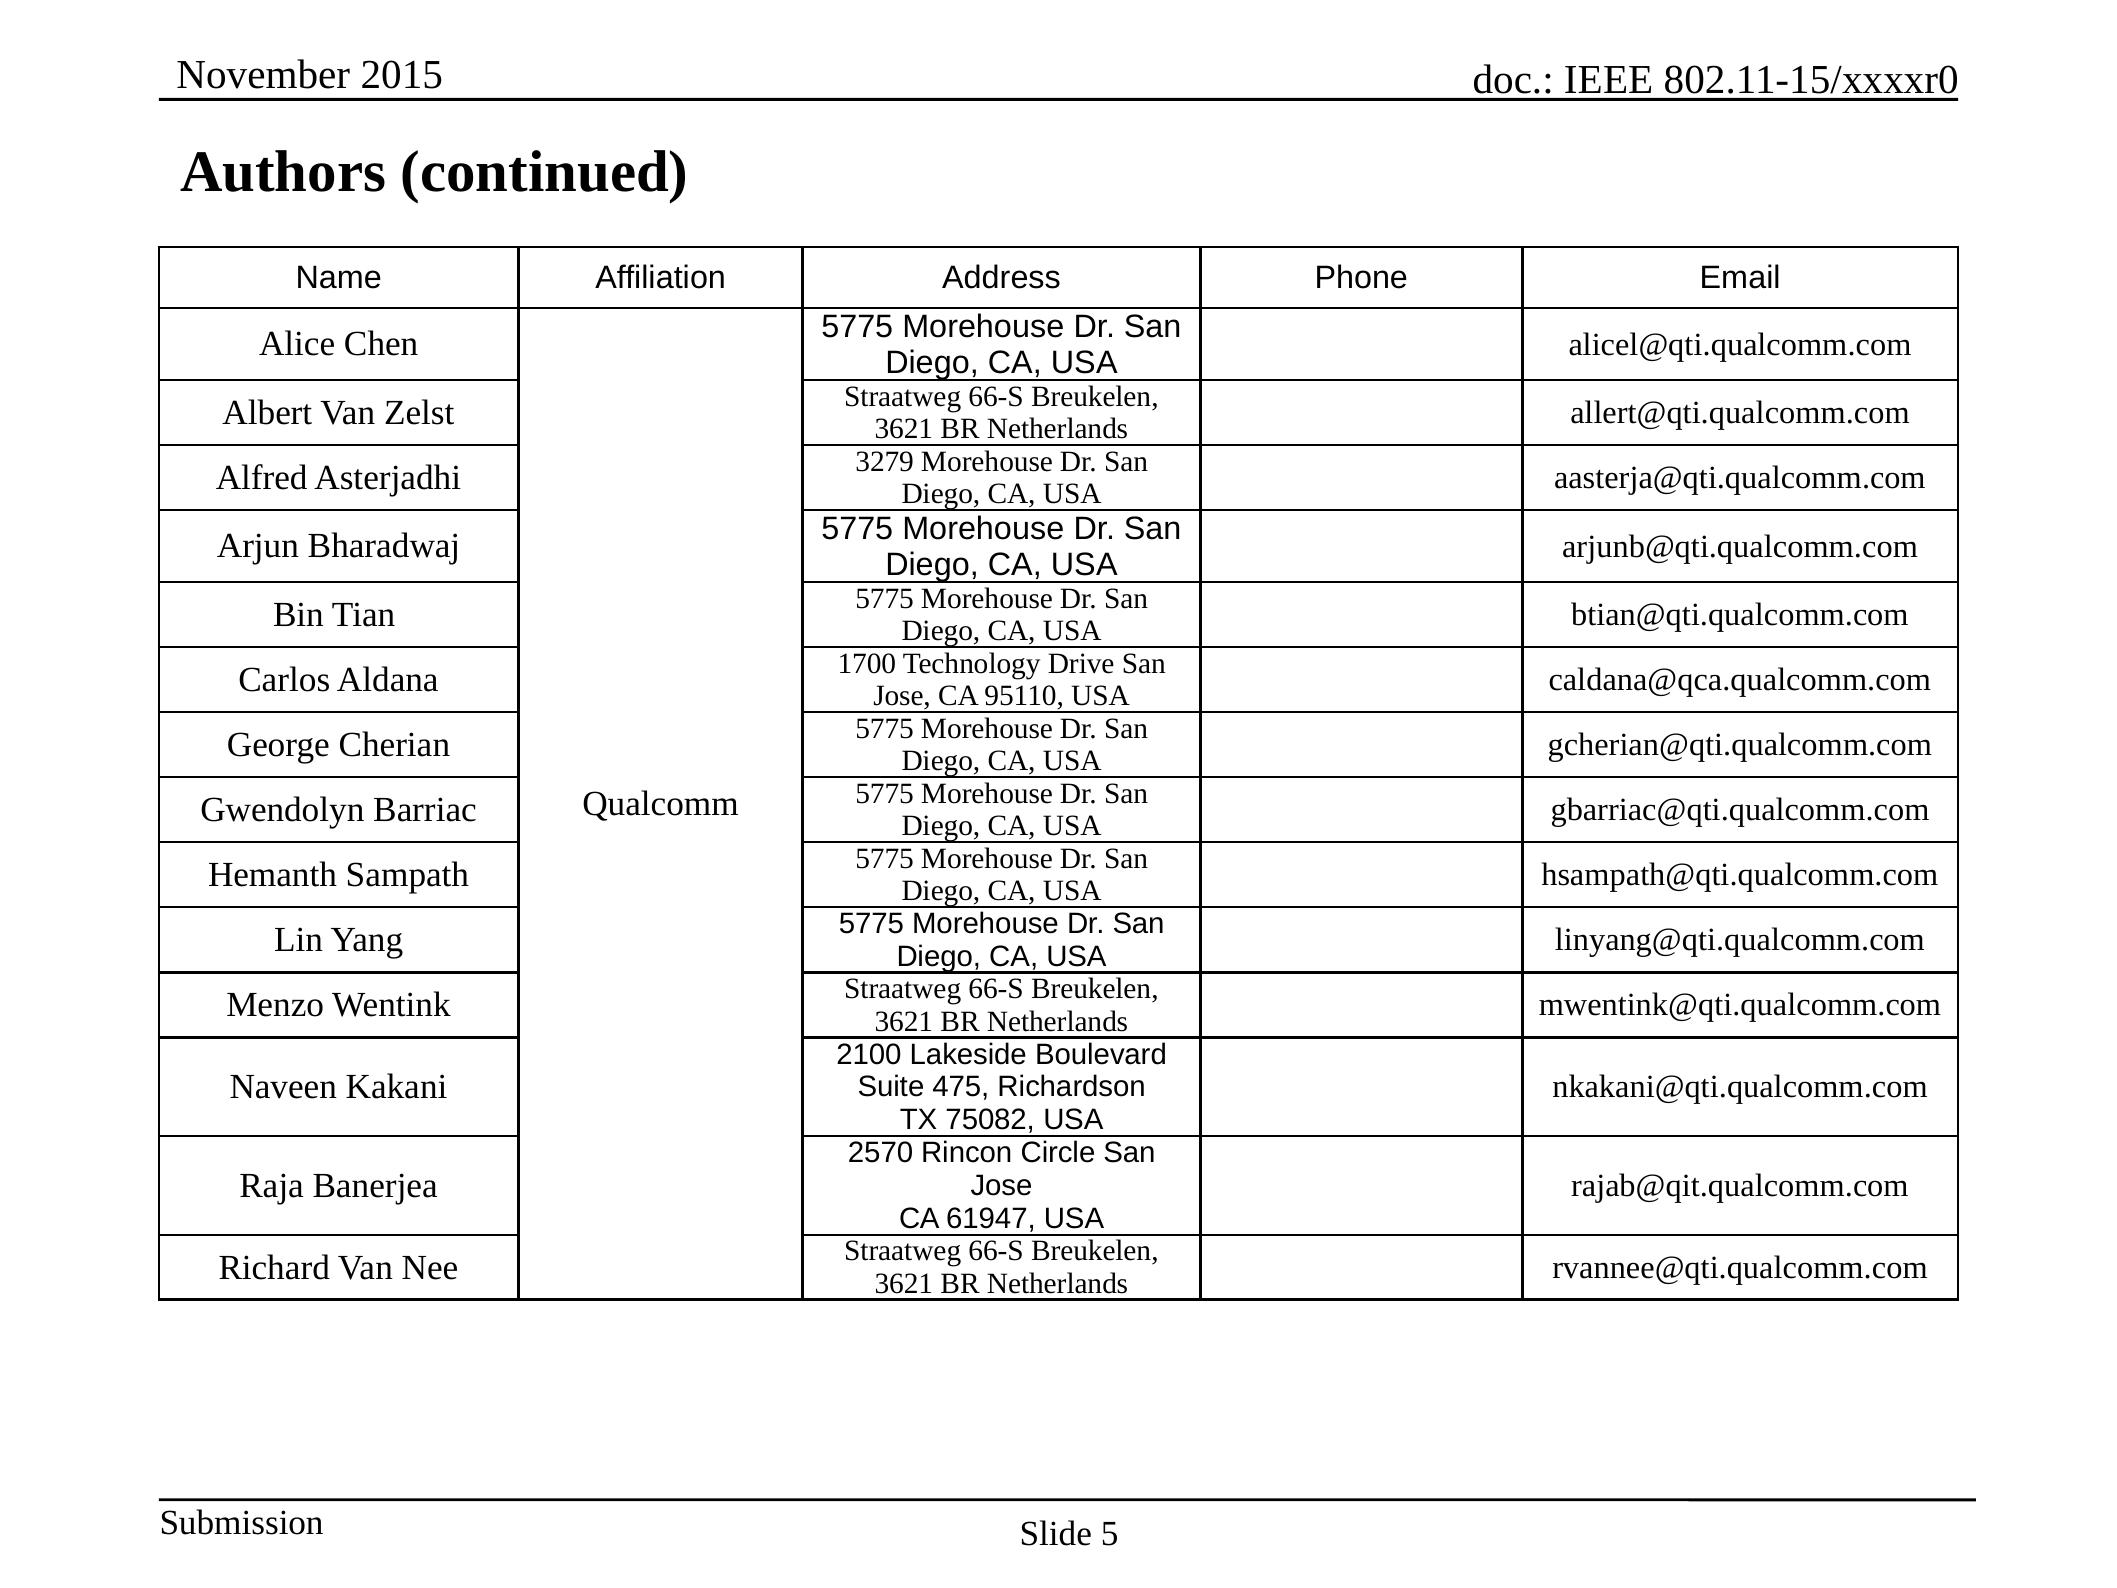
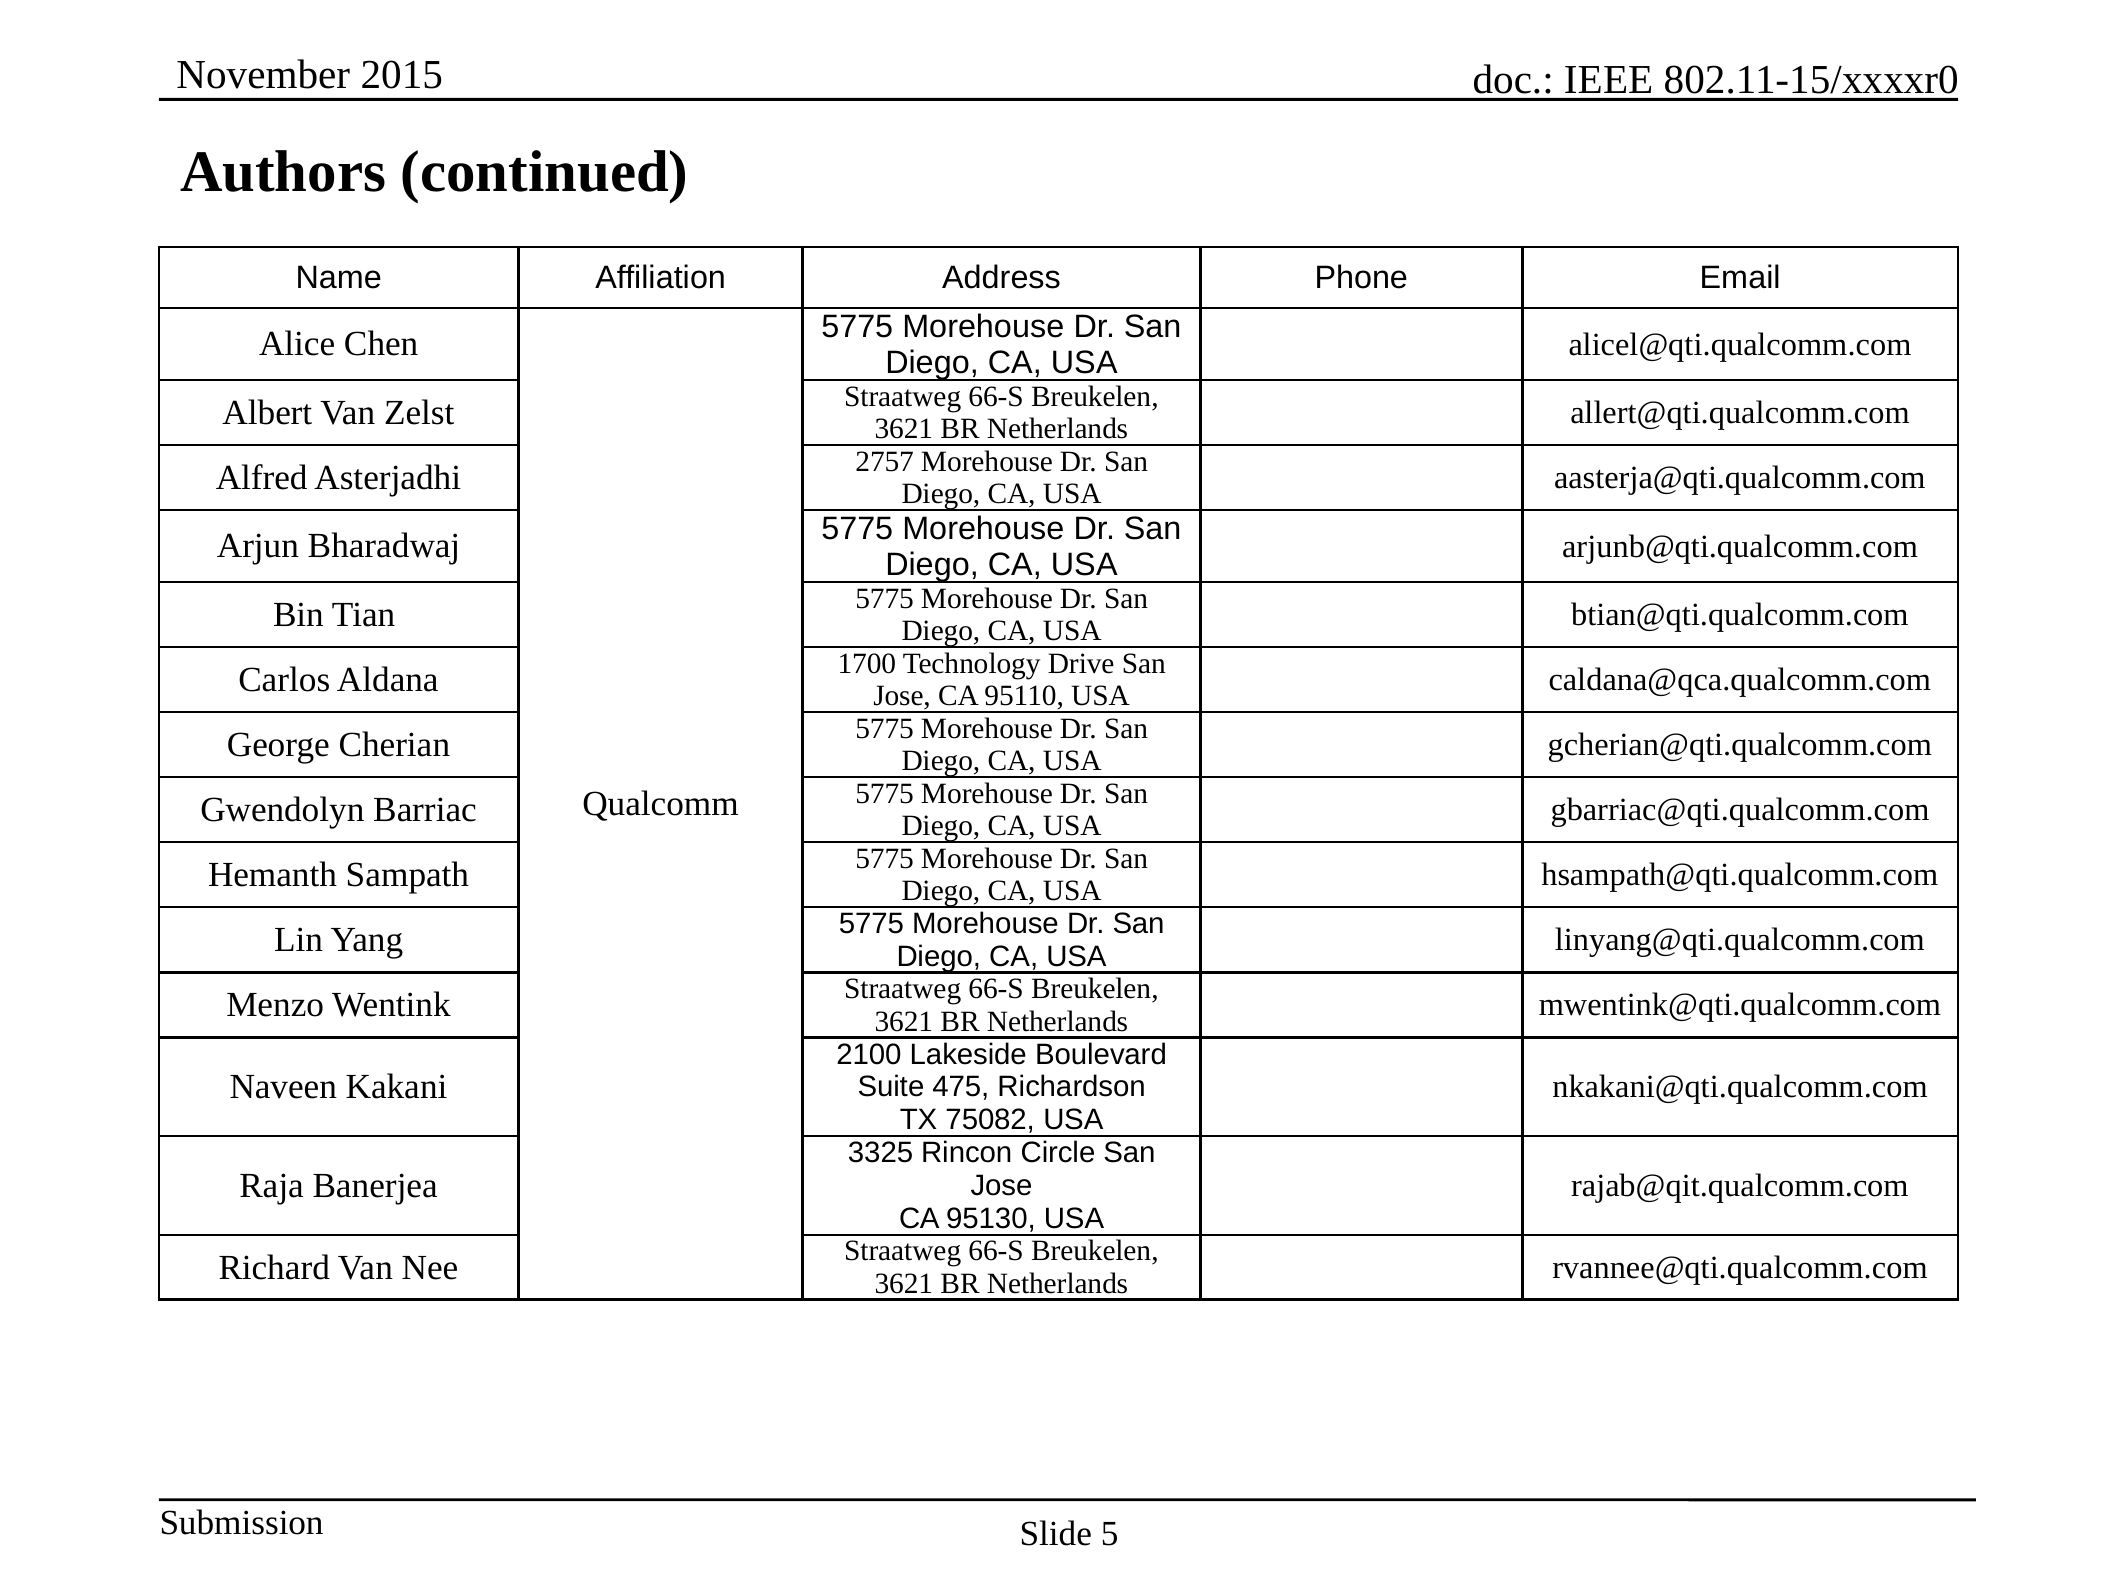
3279: 3279 -> 2757 (885, 461)
2570: 2570 -> 3325 (881, 1153)
61947: 61947 -> 95130 (991, 1218)
